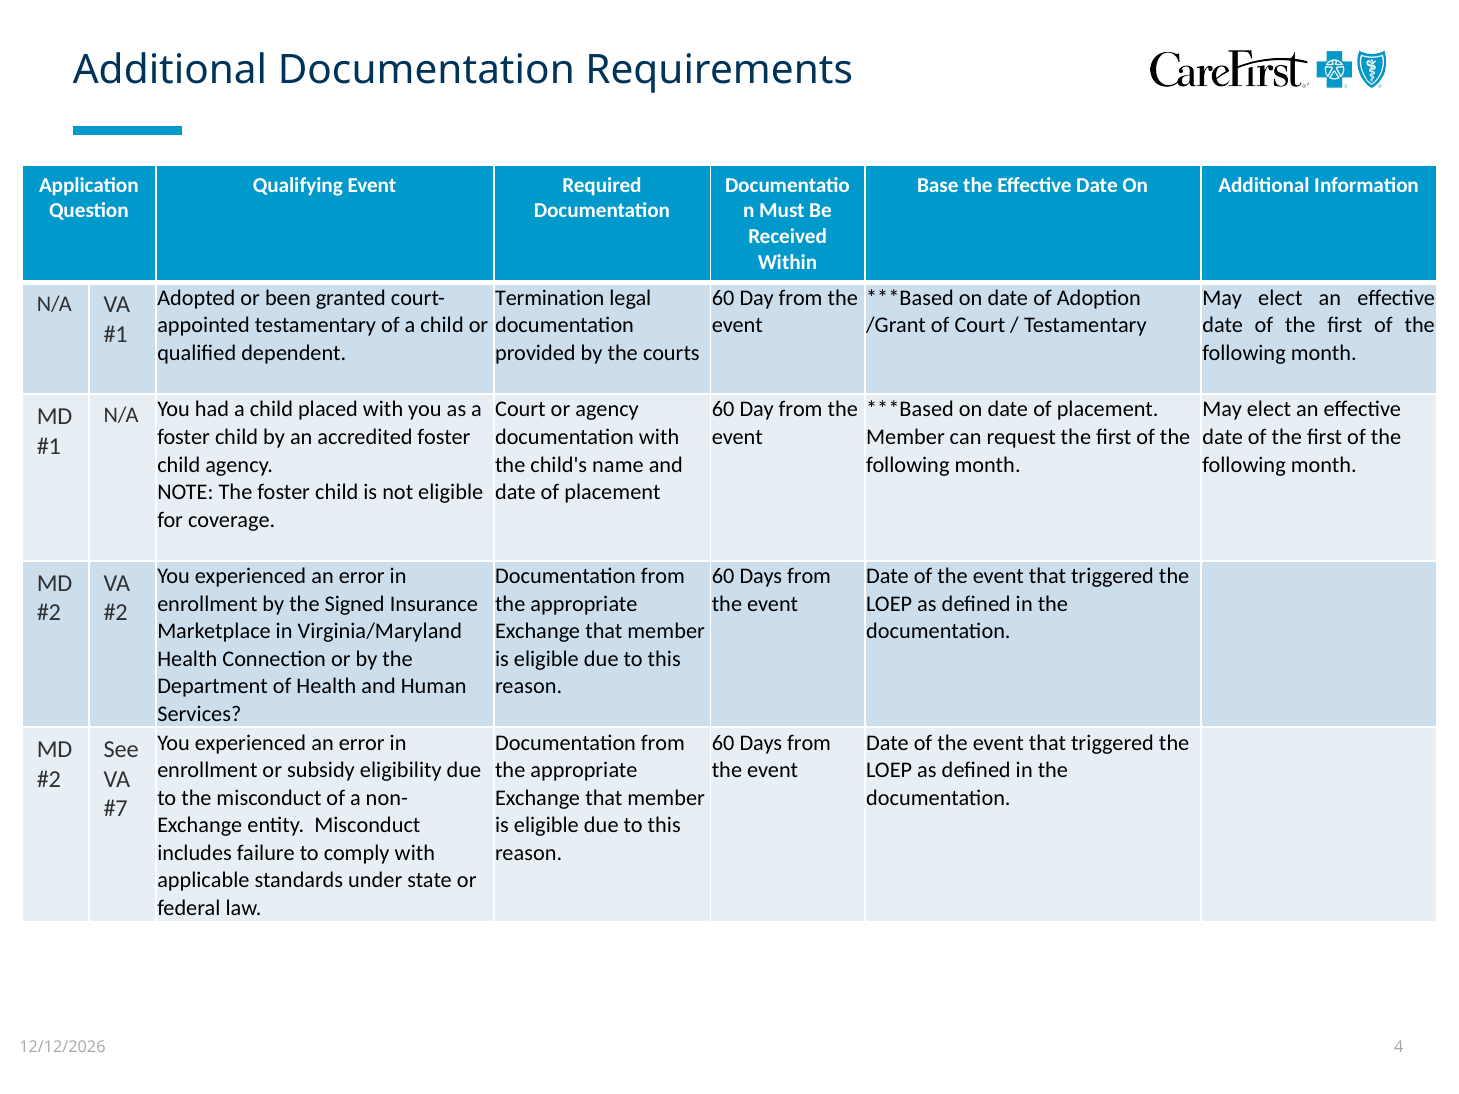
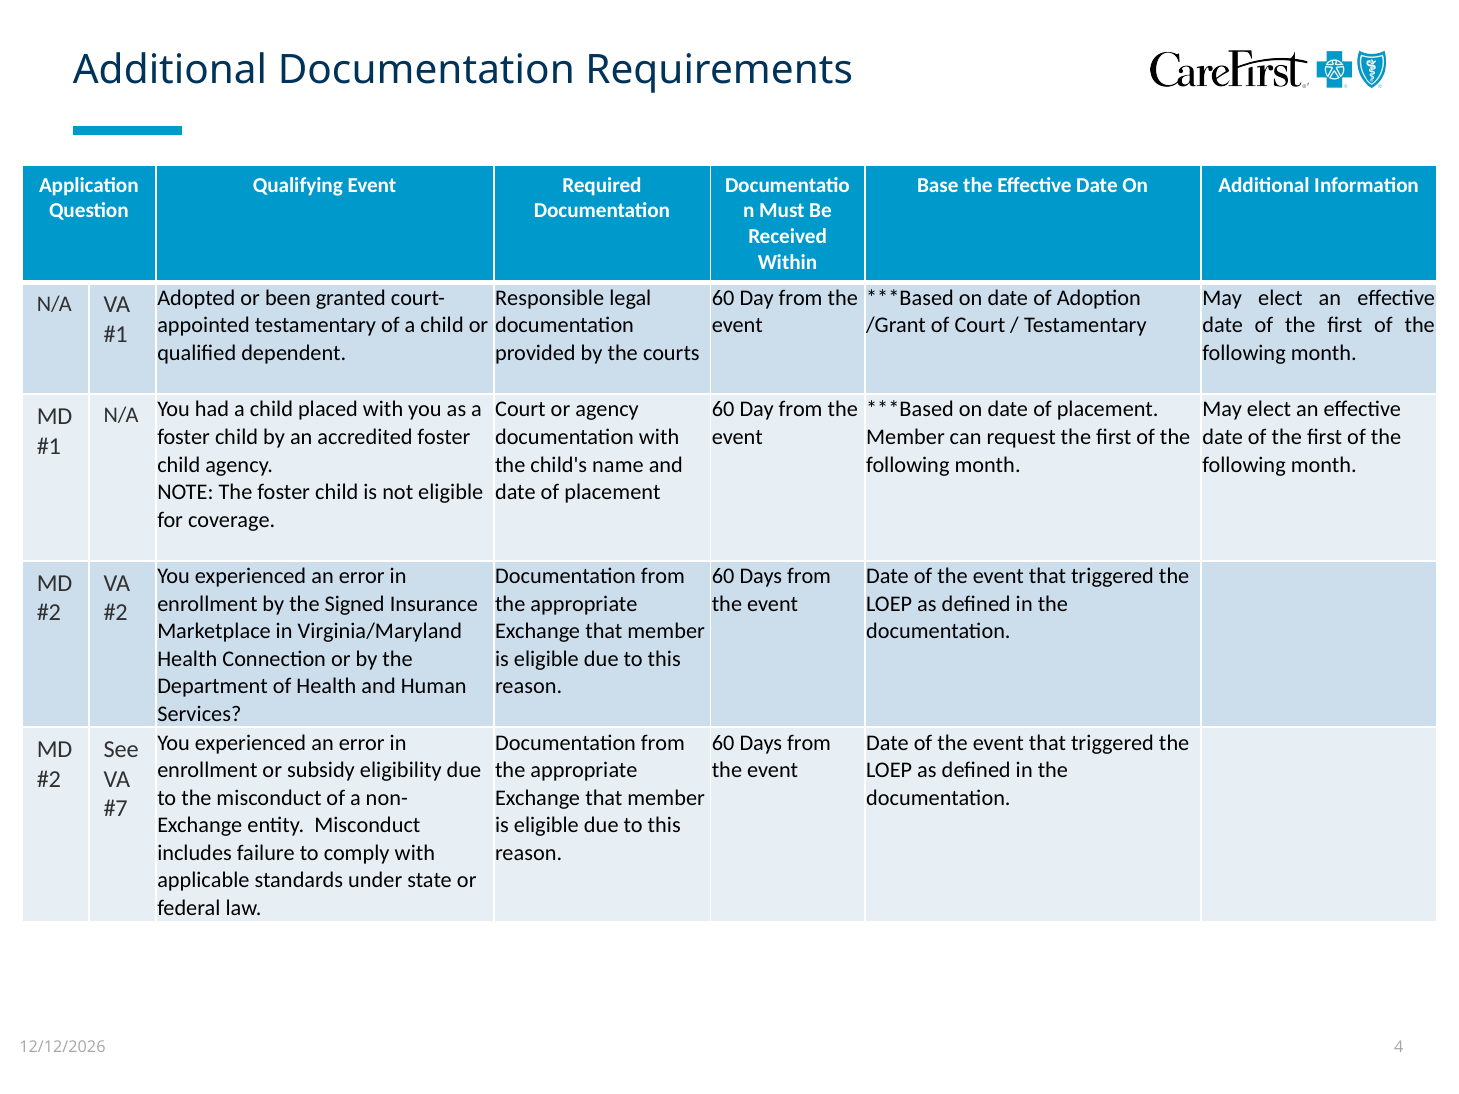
Termination: Termination -> Responsible (550, 298)
